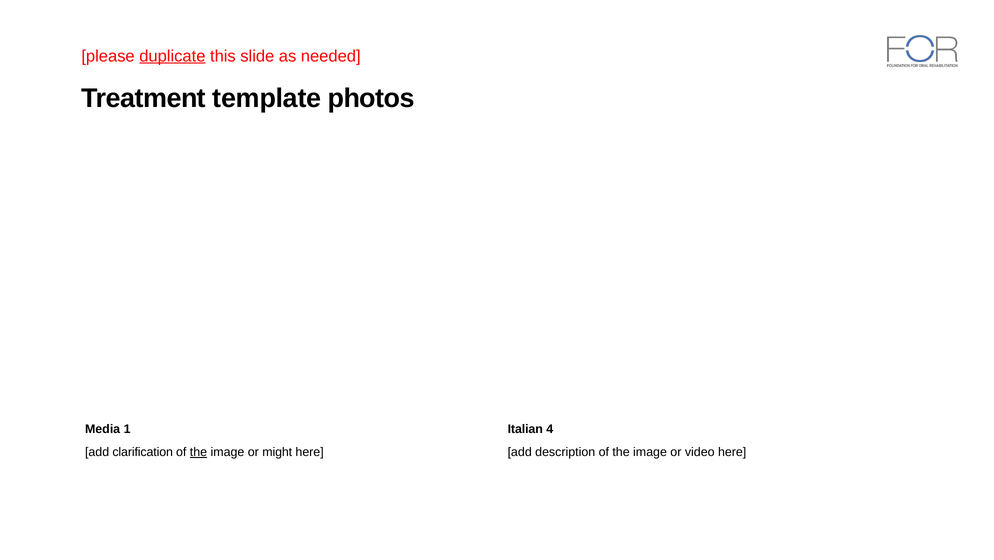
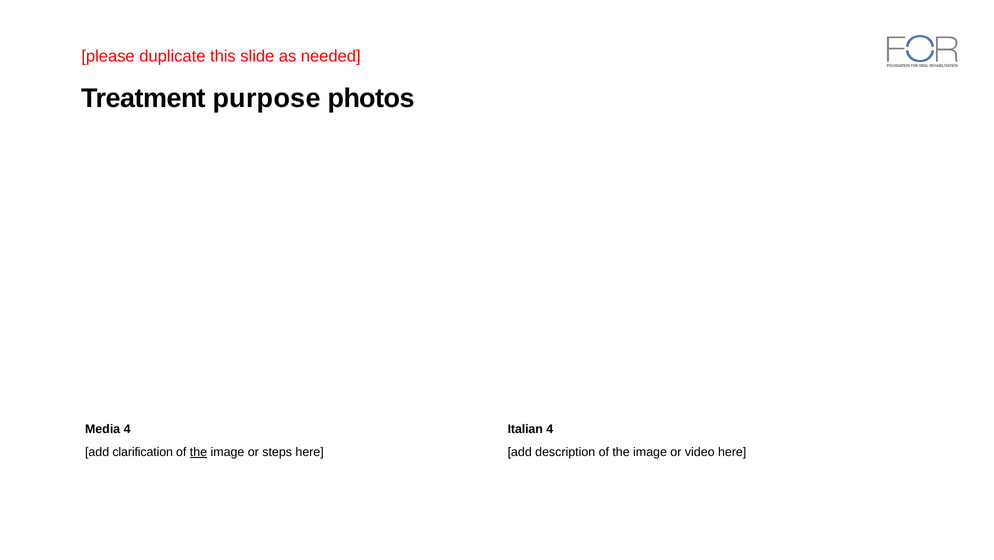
duplicate underline: present -> none (172, 56)
template: template -> purpose (267, 98)
Media 1: 1 -> 4 (127, 429)
might: might -> steps (277, 452)
